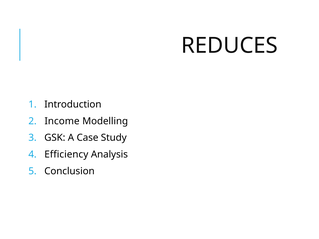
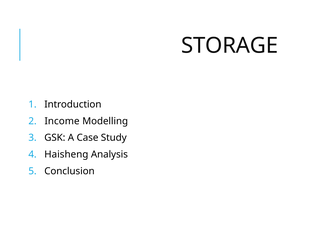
REDUCES: REDUCES -> STORAGE (230, 46)
Efficiency: Efficiency -> Haisheng (66, 155)
